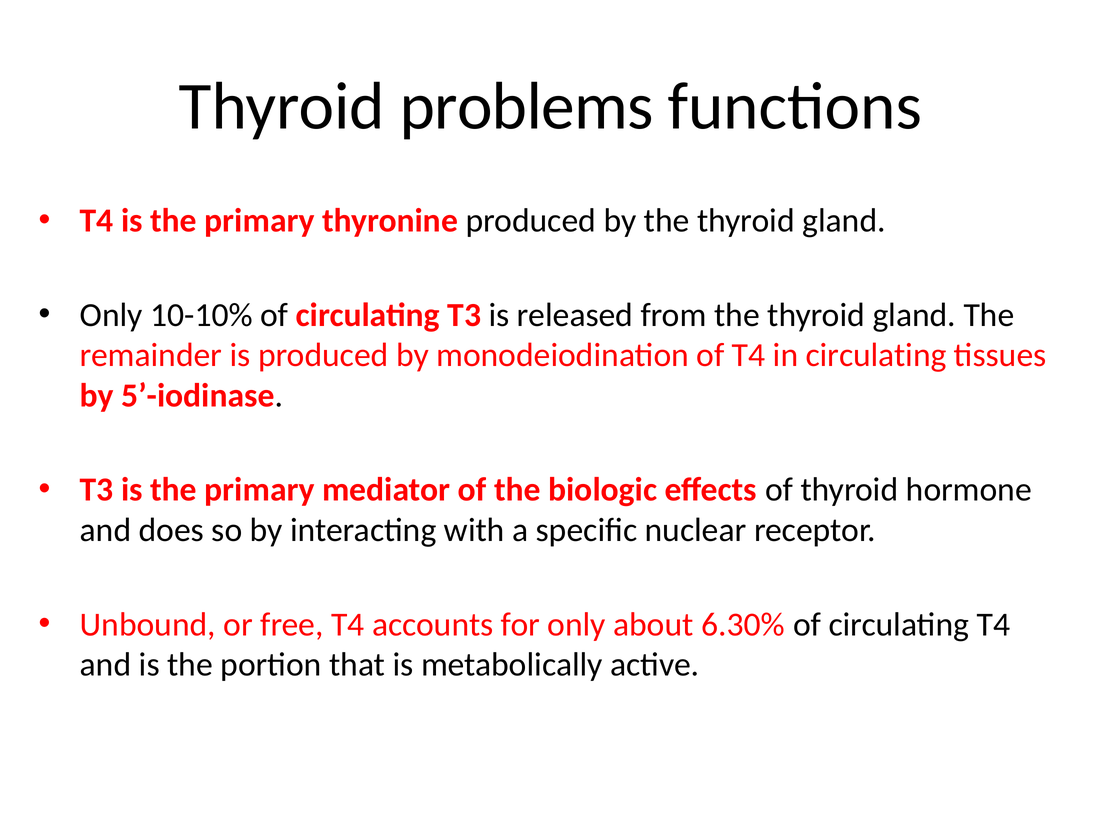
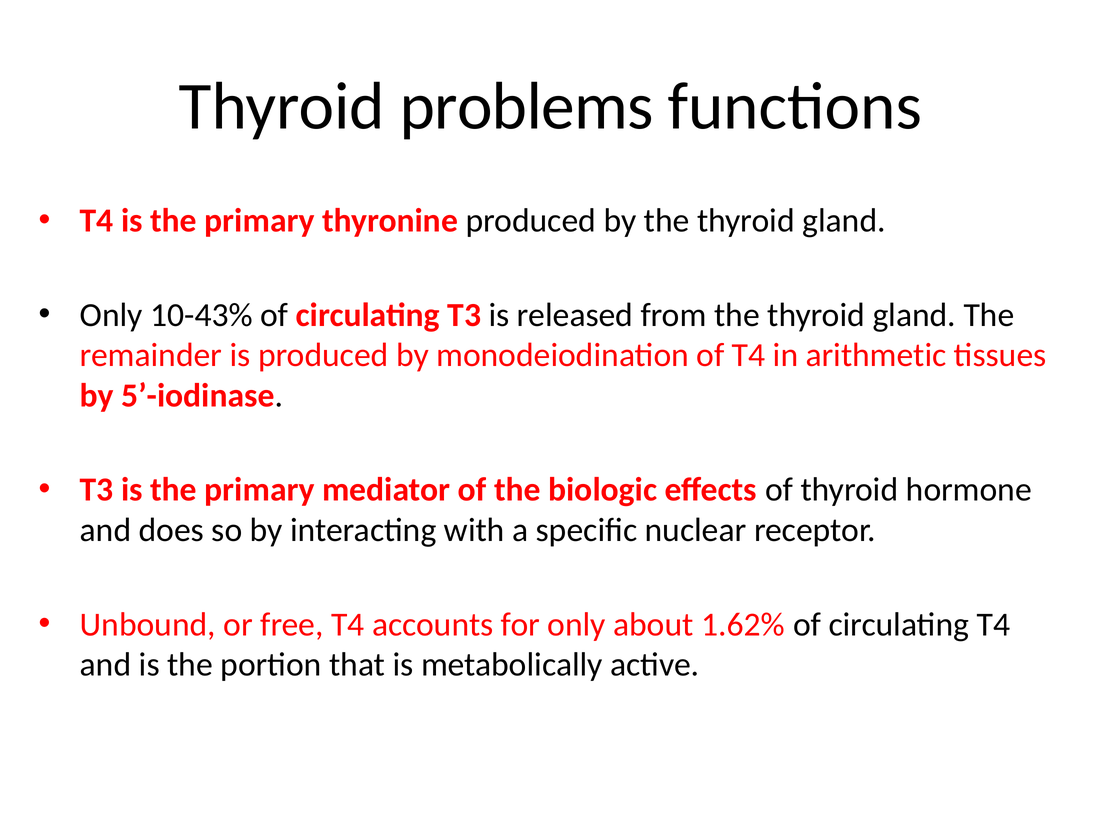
10-10%: 10-10% -> 10-43% (201, 315)
in circulating: circulating -> arithmetic (876, 356)
6.30%: 6.30% -> 1.62% (743, 625)
